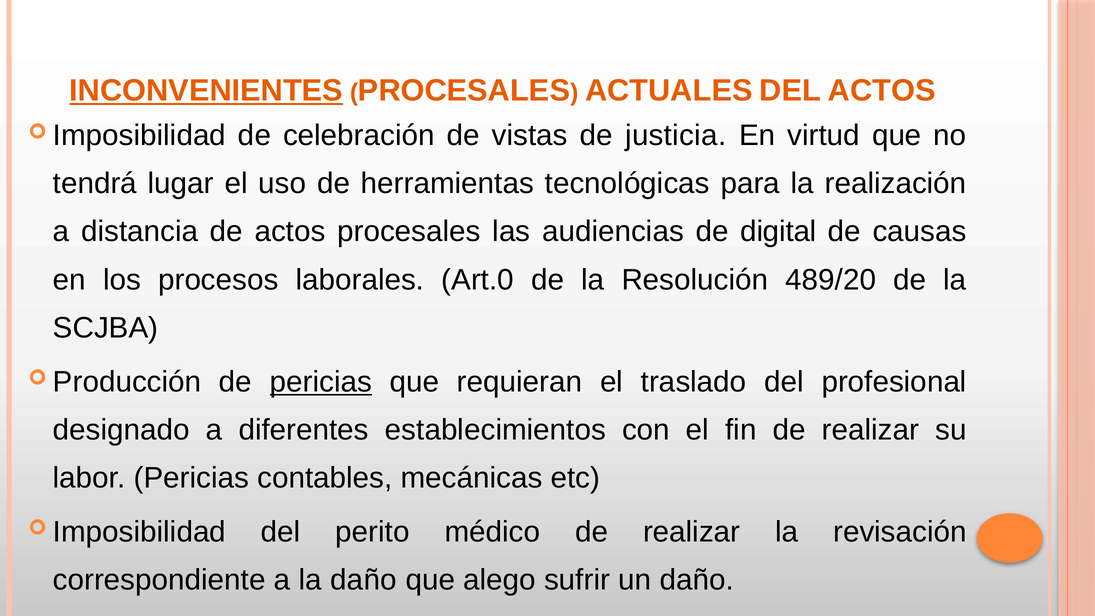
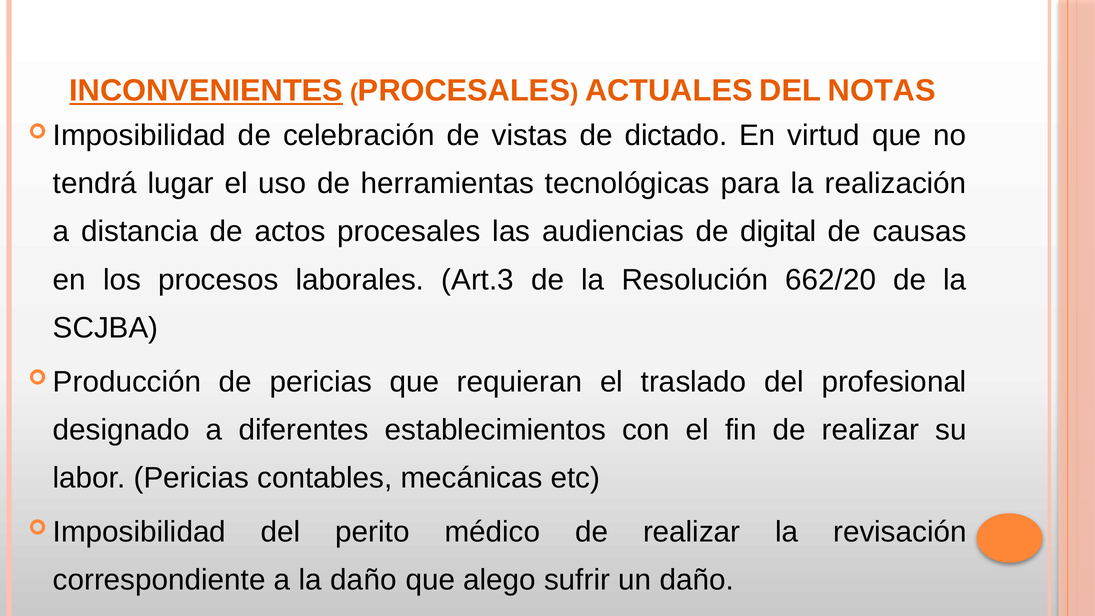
DEL ACTOS: ACTOS -> NOTAS (882, 91)
justicia: justicia -> dictado (676, 136)
Art.0: Art.0 -> Art.3 (478, 280)
489/20: 489/20 -> 662/20 (831, 280)
pericias underline: present -> none (321, 382)
